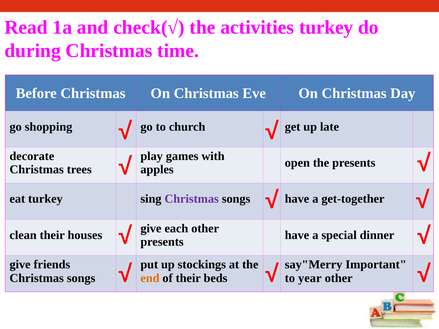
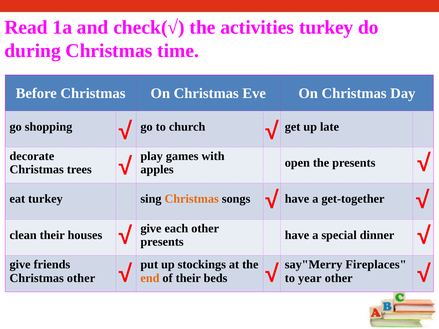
Christmas colour: purple -> orange (192, 199)
Important: Important -> Fireplaces (376, 265)
songs: songs -> other (81, 278)
